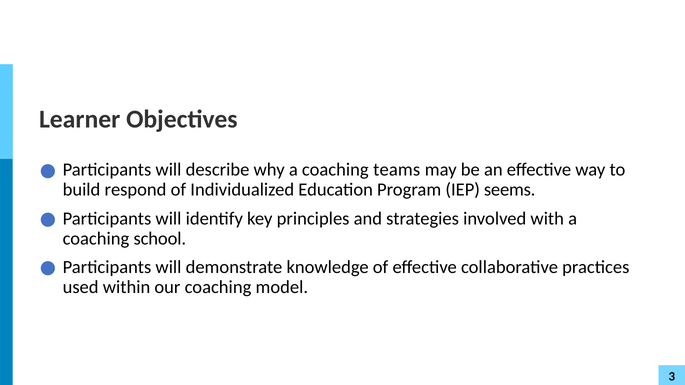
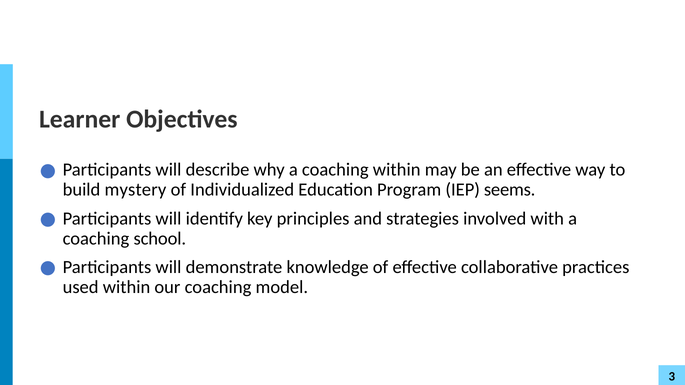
coaching teams: teams -> within (397, 170)
respond: respond -> mystery (135, 190)
